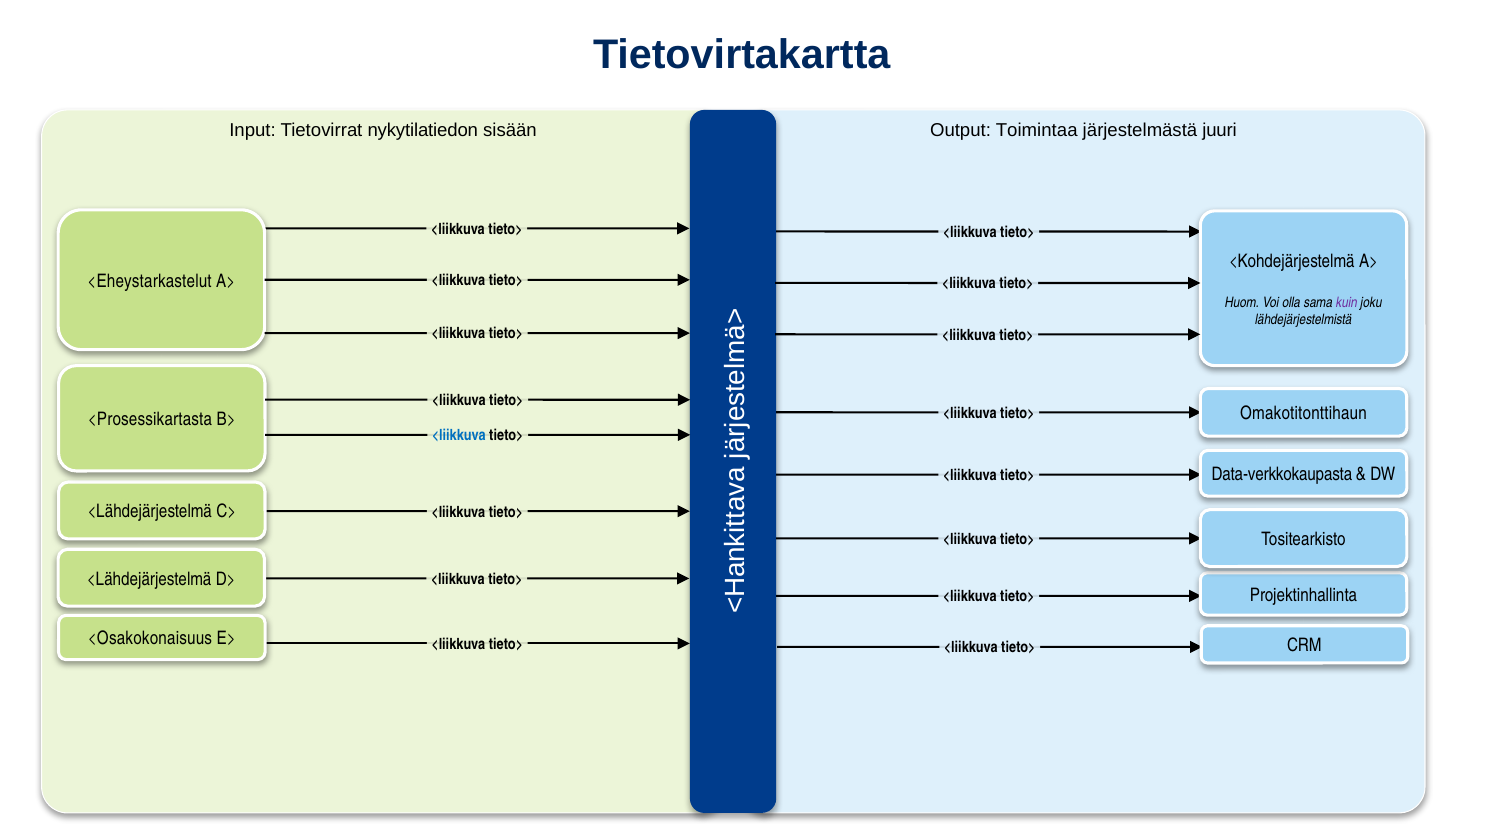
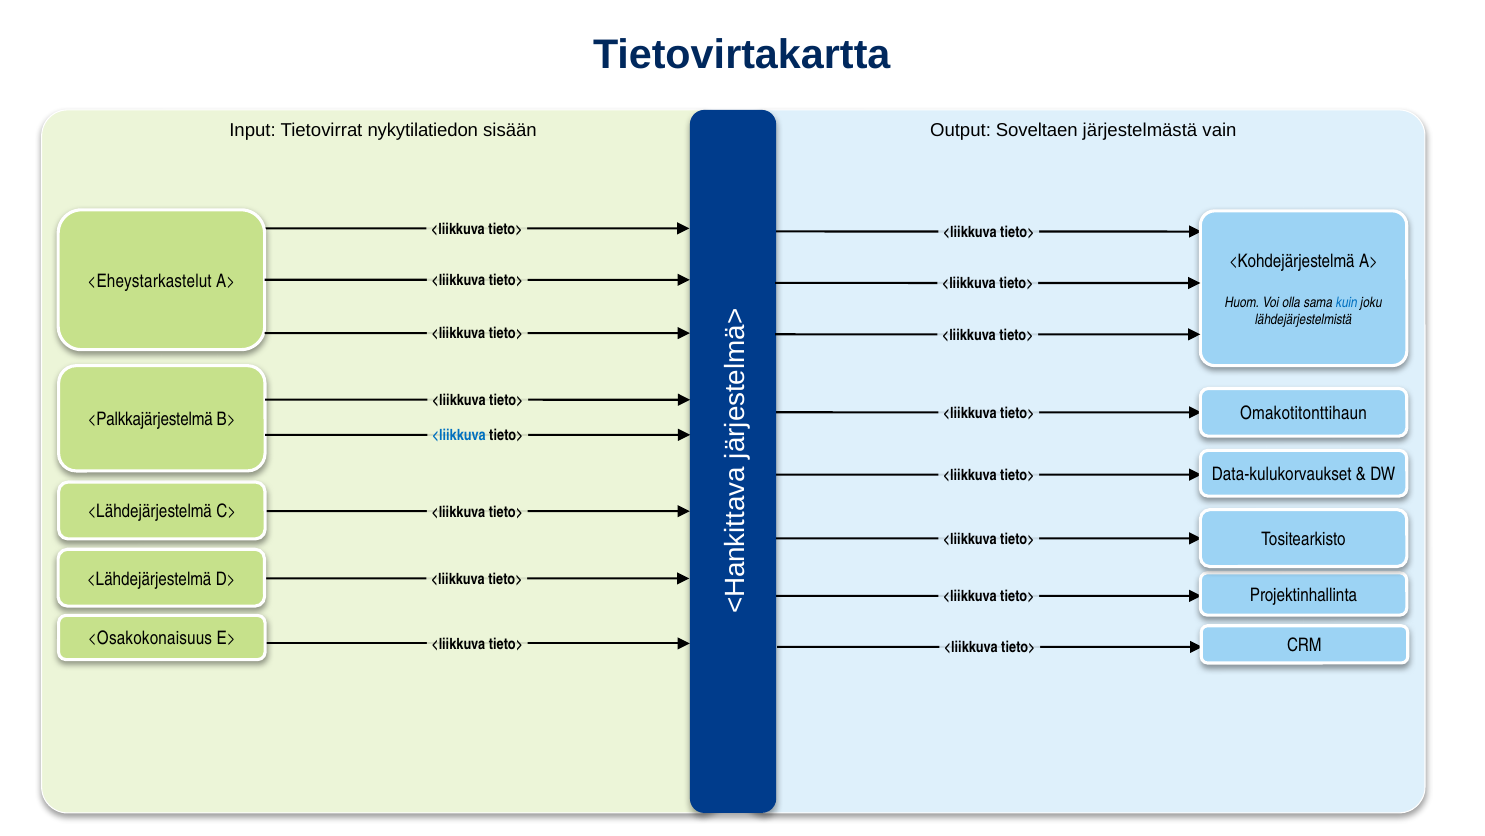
Toimintaa: Toimintaa -> Soveltaen (1037, 130)
juuri: juuri -> vain (1219, 130)
kuin colour: purple -> blue (1347, 303)
<Prosessikartasta: <Prosessikartasta -> <Palkkajärjestelmä (150, 419)
Data-verkkokaupasta: Data-verkkokaupasta -> Data-kulukorvaukset (1282, 474)
